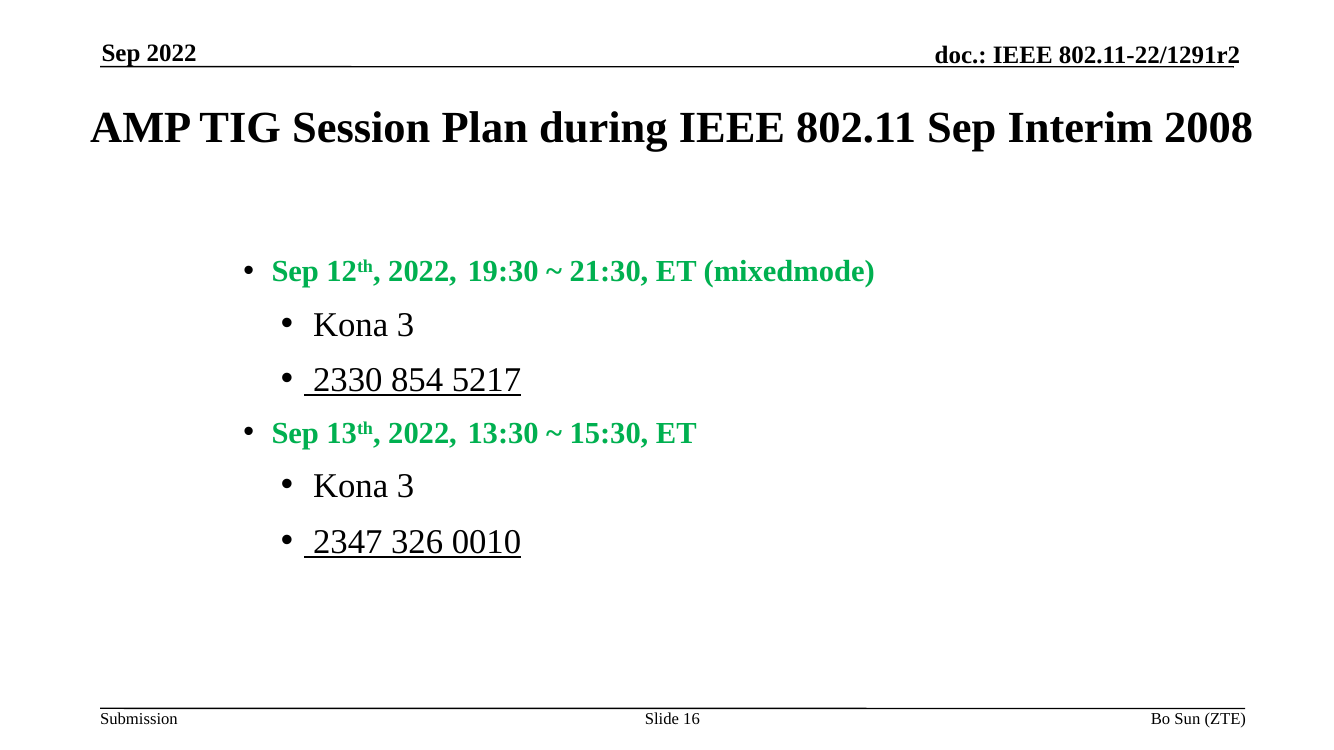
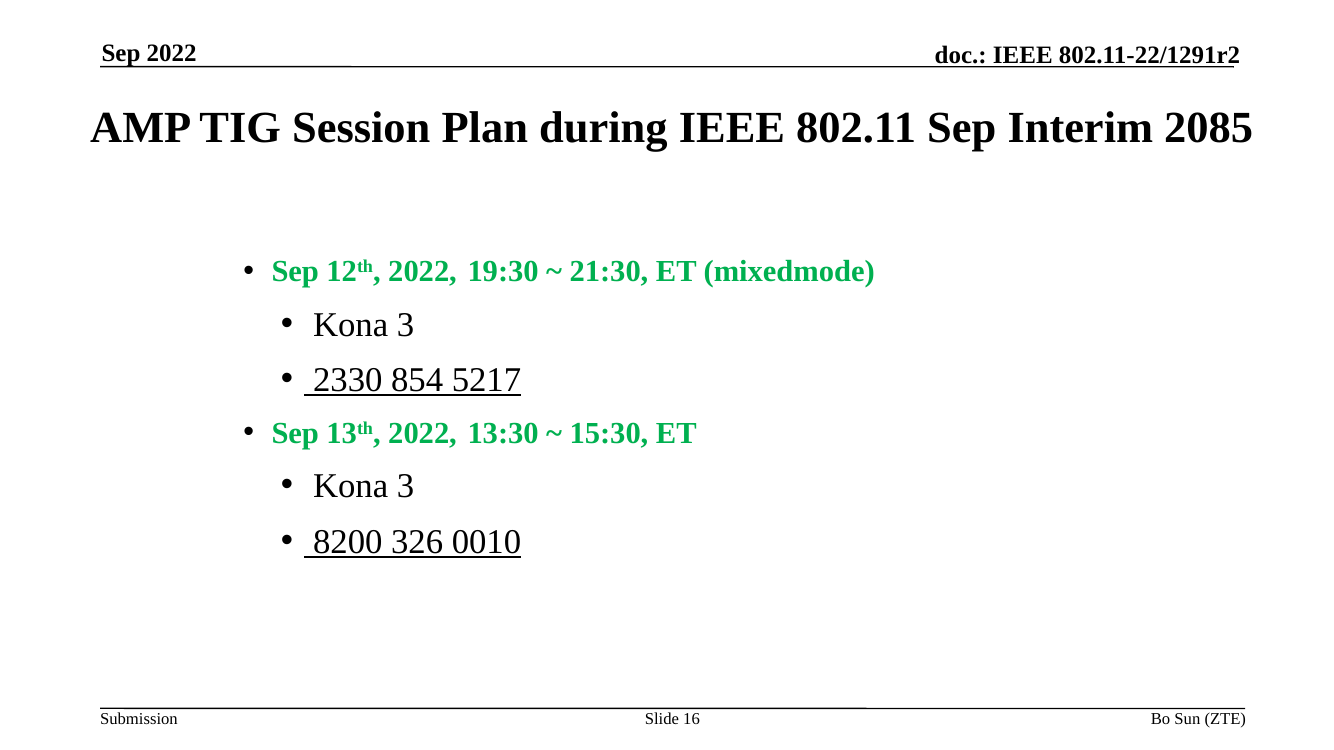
2008: 2008 -> 2085 (1209, 128)
2347: 2347 -> 8200 (348, 542)
